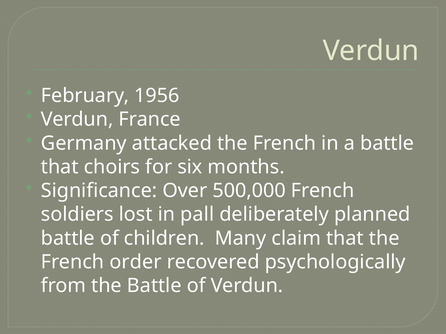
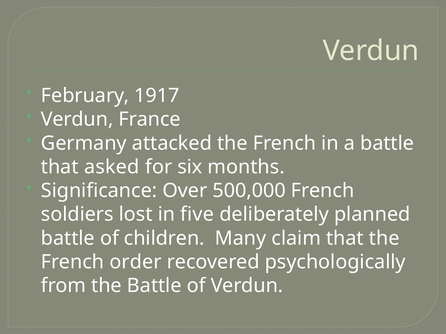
1956: 1956 -> 1917 (157, 96)
choirs: choirs -> asked (112, 167)
pall: pall -> five (197, 215)
